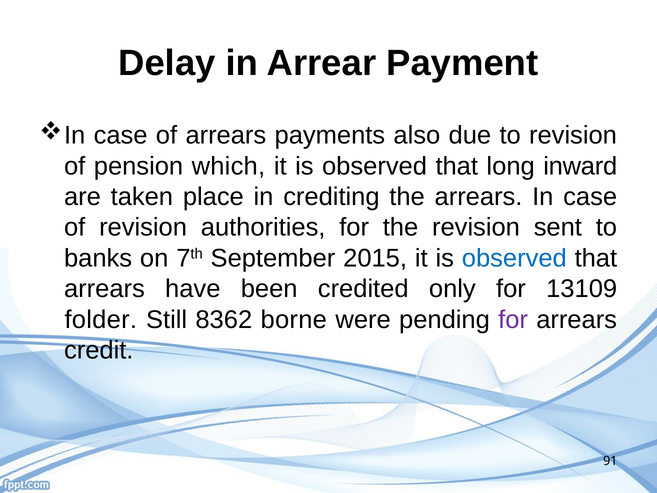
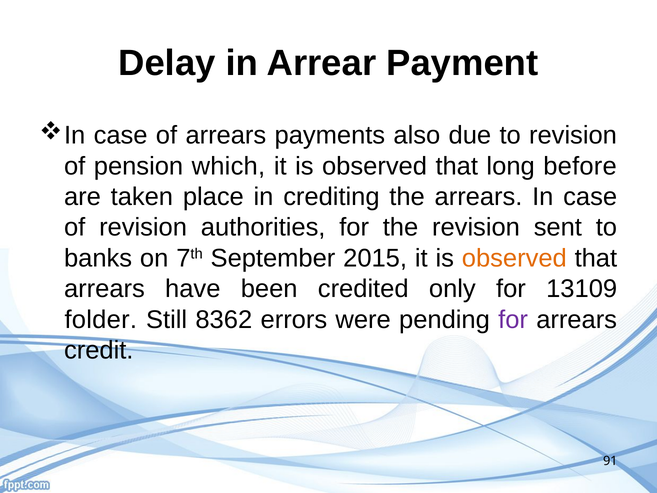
inward: inward -> before (580, 166)
observed colour: blue -> orange (514, 258)
borne: borne -> errors (294, 319)
